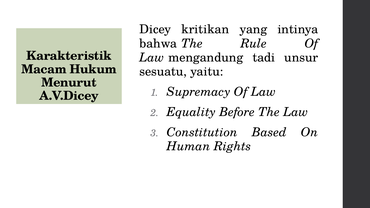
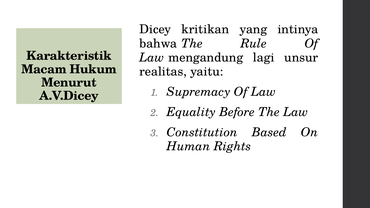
tadi: tadi -> lagi (264, 58)
sesuatu: sesuatu -> realitas (163, 72)
